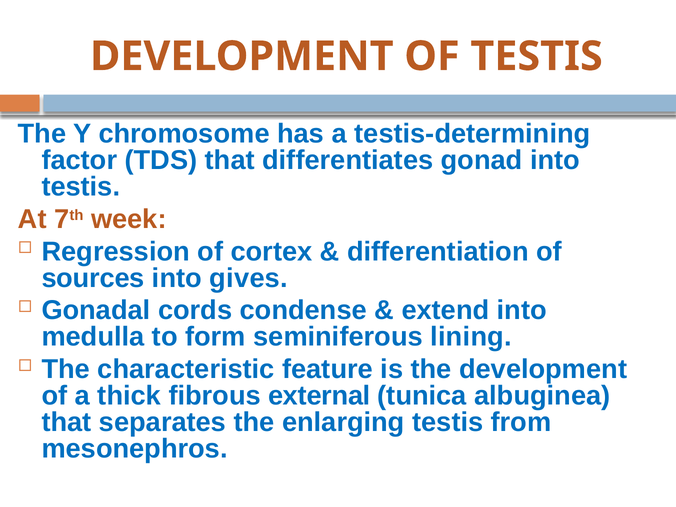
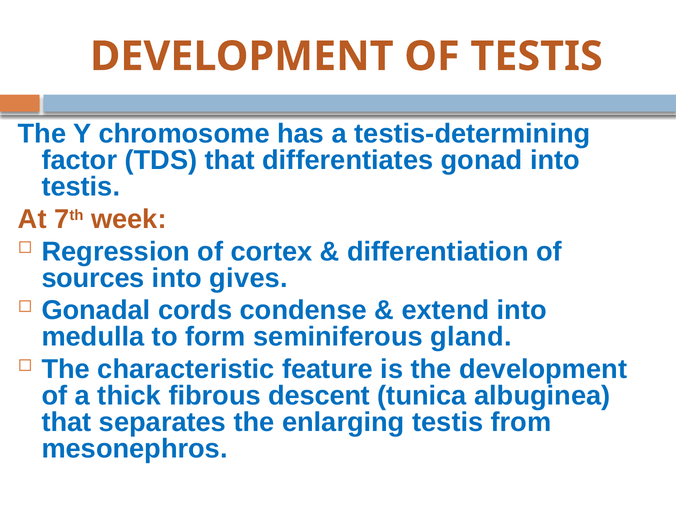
lining: lining -> gland (471, 337)
external: external -> descent (319, 396)
